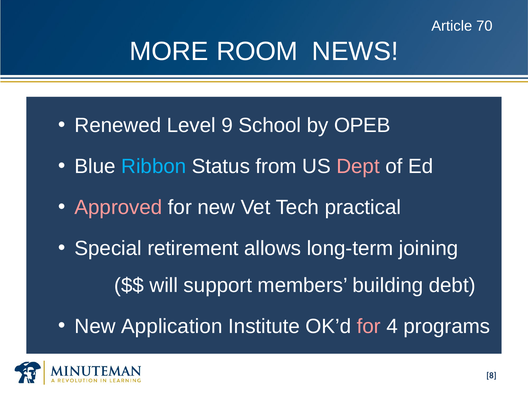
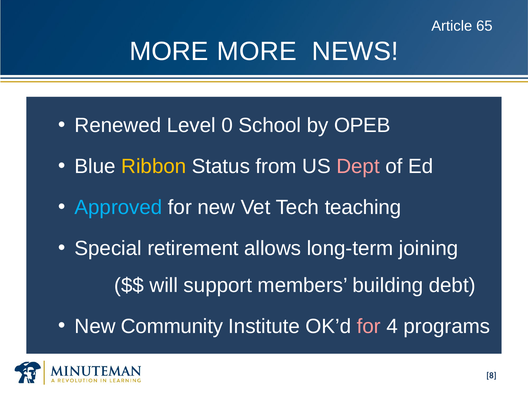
70: 70 -> 65 (484, 26)
MORE ROOM: ROOM -> MORE (257, 52)
9: 9 -> 0 (227, 125)
Ribbon colour: light blue -> yellow (154, 166)
Approved colour: pink -> light blue (118, 207)
practical: practical -> teaching (363, 207)
Application: Application -> Community (172, 326)
